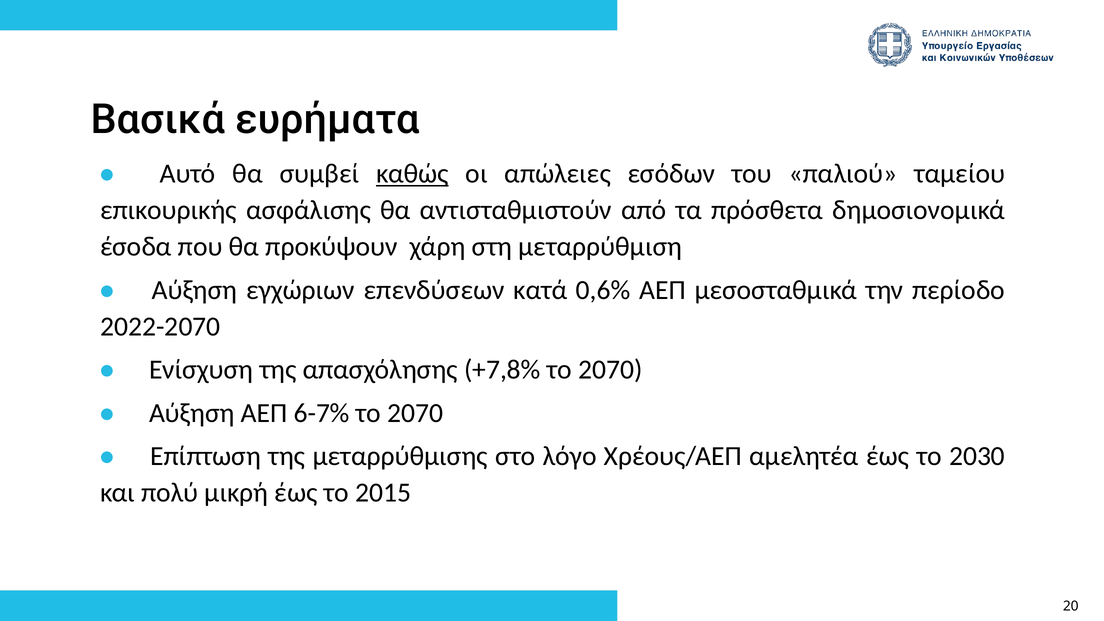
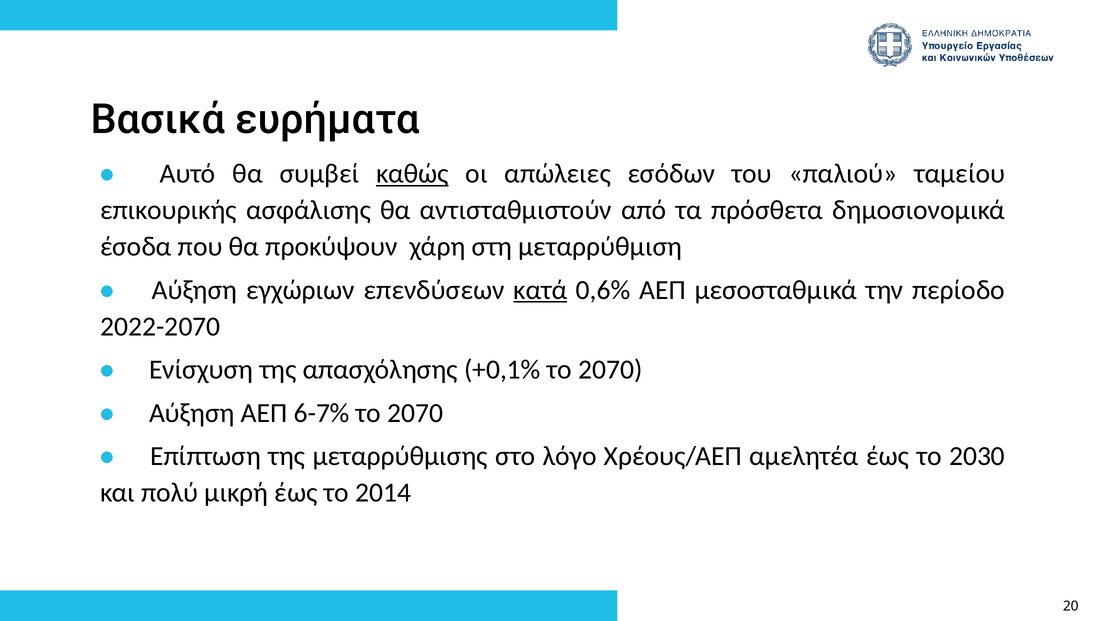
κατά underline: none -> present (540, 290)
+7,8%: +7,8% -> +0,1% (502, 370)
2015: 2015 -> 2014 (383, 493)
